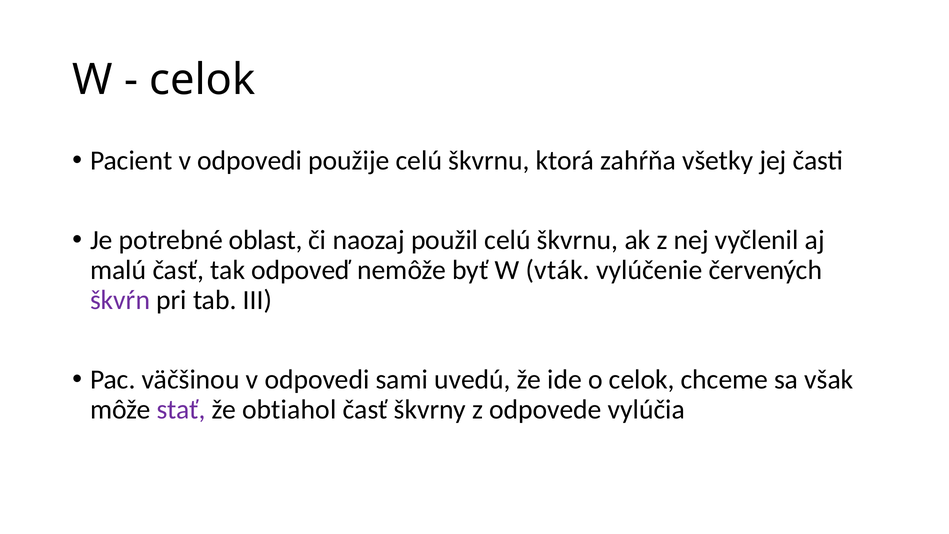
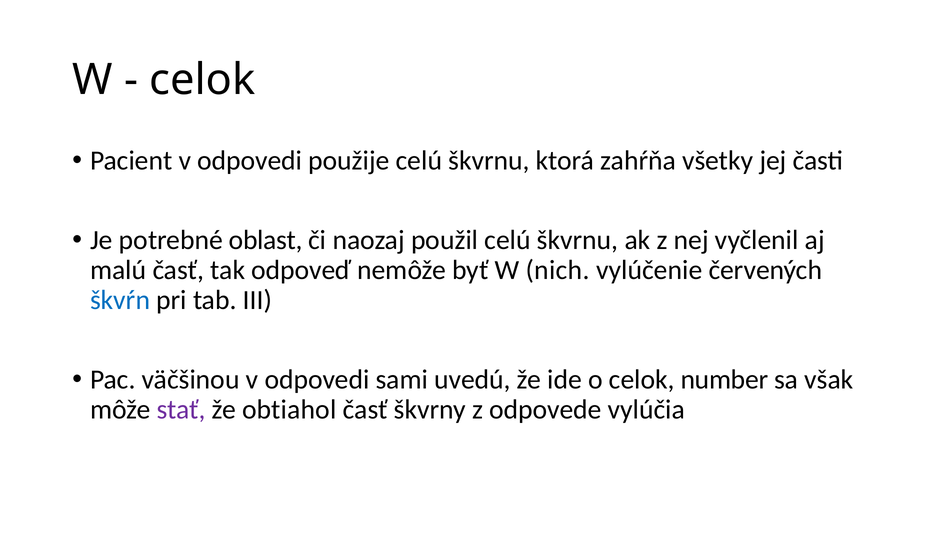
vták: vták -> nich (558, 270)
škvŕn colour: purple -> blue (120, 300)
chceme: chceme -> number (725, 379)
